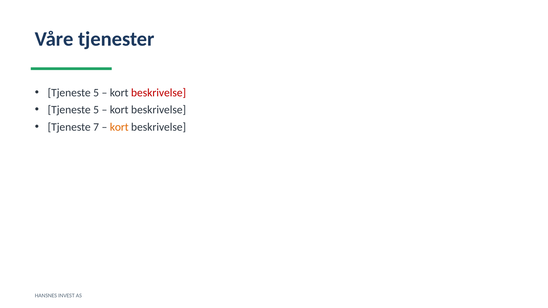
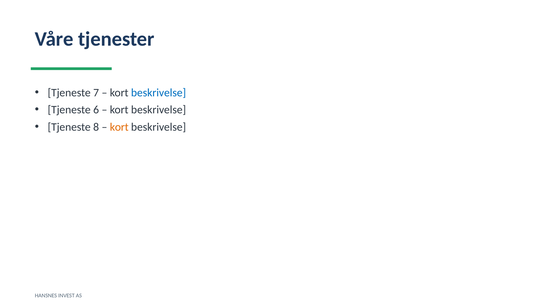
5: 5 -> 7 (96, 93)
beskrivelse colour: red -> blue (159, 93)
5: 5 -> 6 (96, 110)
7: 7 -> 8 (96, 127)
